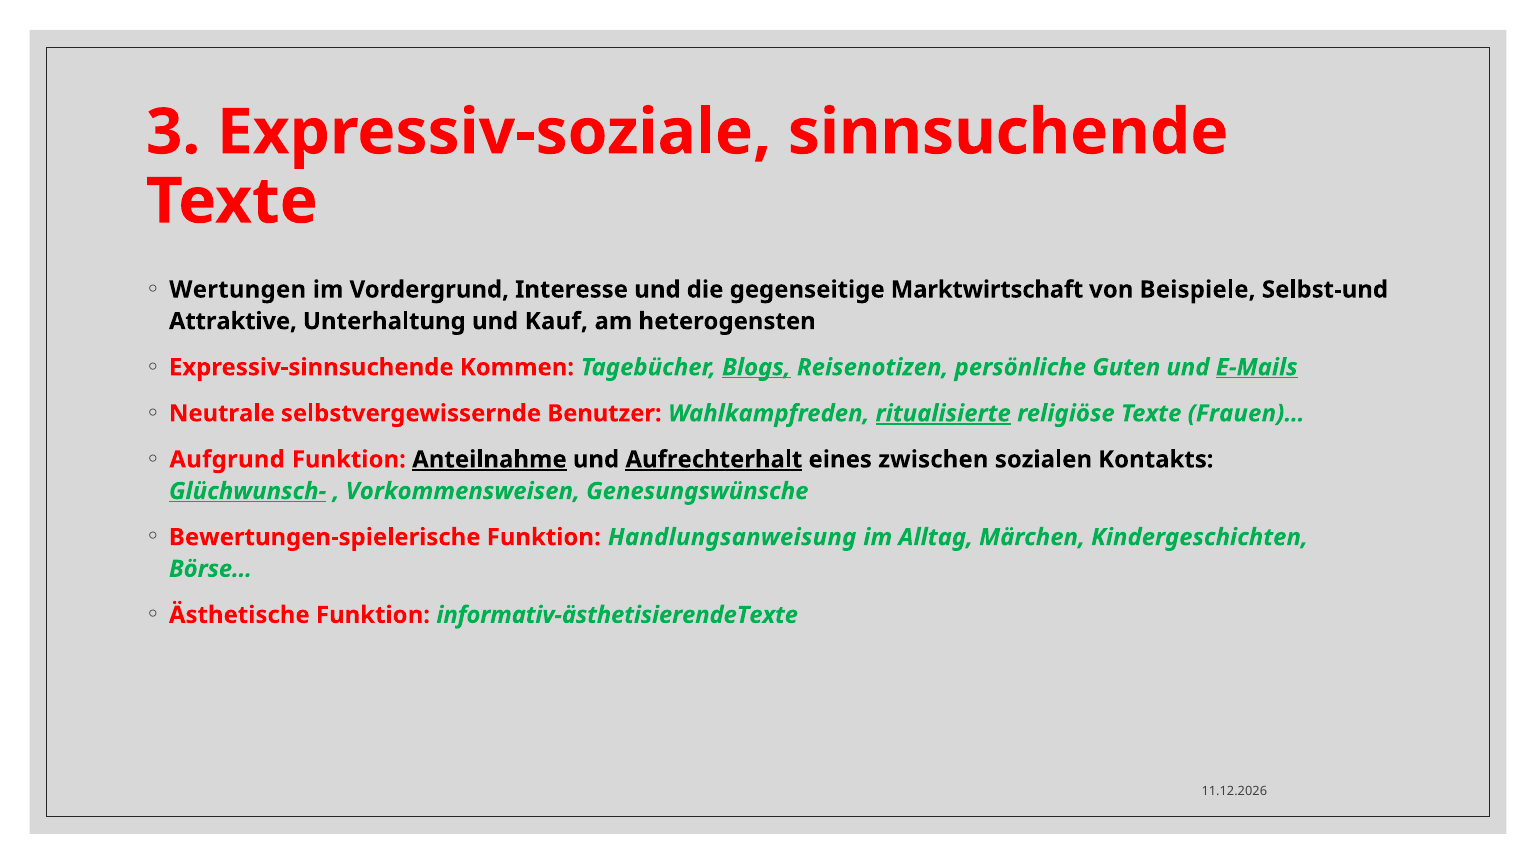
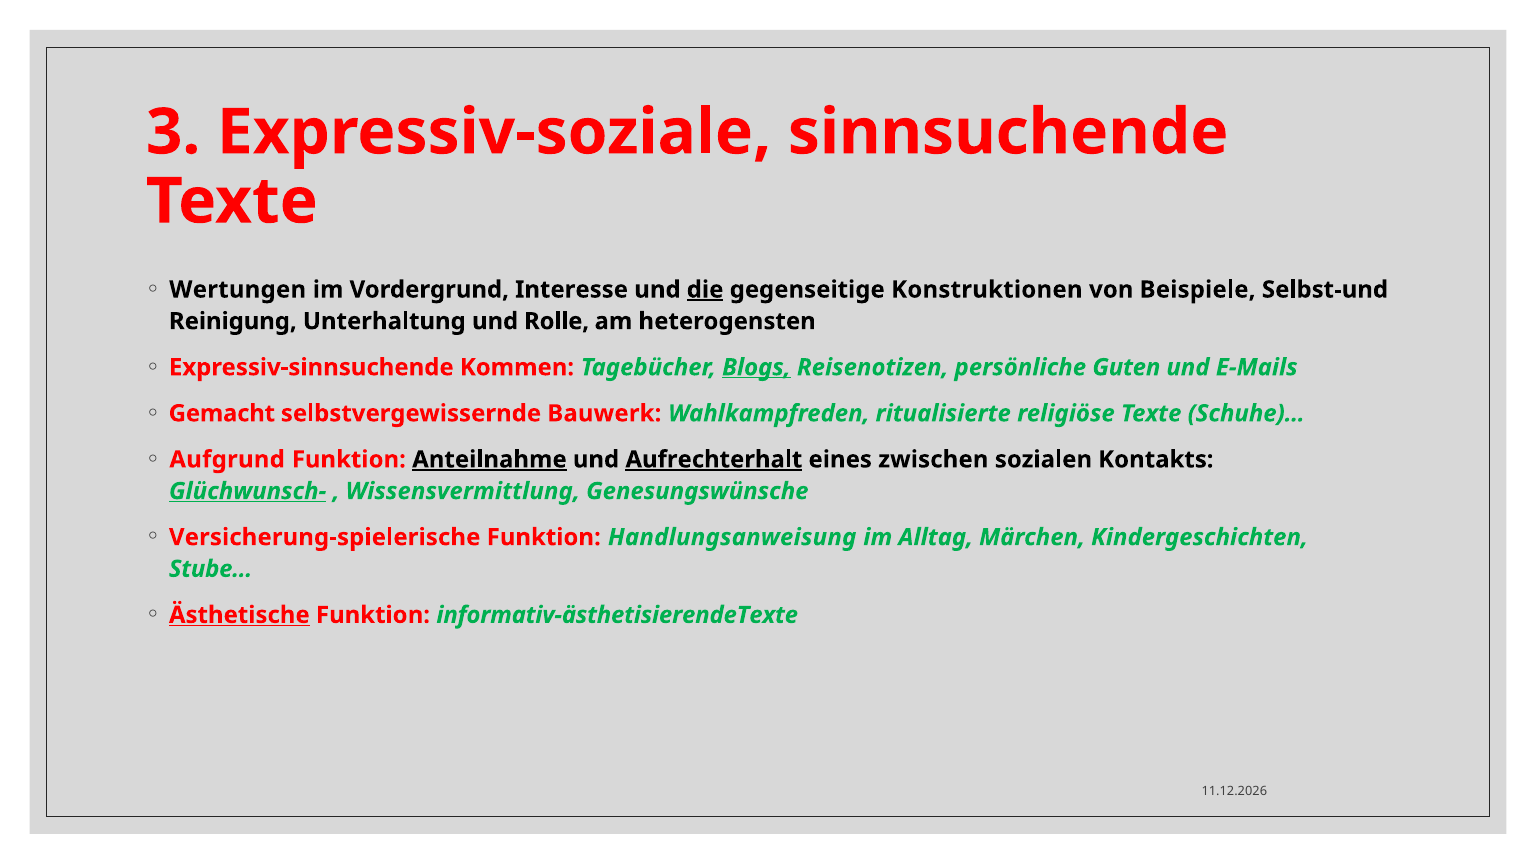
die underline: none -> present (705, 290)
Marktwirtschaft: Marktwirtschaft -> Konstruktionen (987, 290)
Attraktive: Attraktive -> Reinigung (233, 321)
Kauf: Kauf -> Rolle (557, 321)
E-Mails underline: present -> none (1257, 367)
Neutrale: Neutrale -> Gemacht (222, 413)
Benutzer: Benutzer -> Bauwerk (604, 413)
ritualisierte underline: present -> none (943, 413)
Frauen)…: Frauen)… -> Schuhe)… (1246, 413)
Vorkommensweisen: Vorkommensweisen -> Wissensvermittlung (463, 491)
Bewertungen-spielerische: Bewertungen-spielerische -> Versicherung-spielerische (325, 537)
Börse…: Börse… -> Stube… (211, 569)
Ästhetische underline: none -> present (239, 615)
